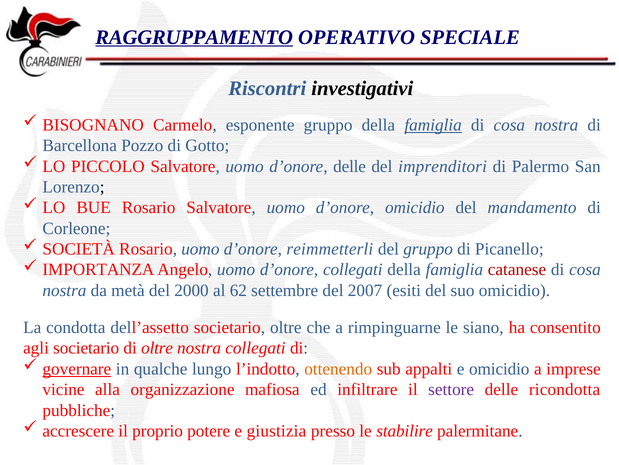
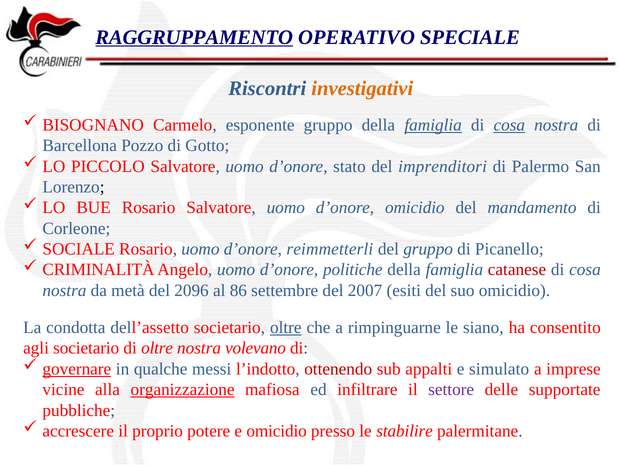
investigativi colour: black -> orange (362, 88)
cosa underline: none -> present (509, 125)
d’onore delle: delle -> stato (349, 166)
SOCIETÀ: SOCIETÀ -> SOCIALE (79, 249)
IMPORTANZA: IMPORTANZA -> CRIMINALITÀ (98, 269)
d’onore collegati: collegati -> politiche (353, 269)
2000: 2000 -> 2096 (192, 290)
62: 62 -> 86 (238, 290)
oltre underline: none -> present (286, 327)
nostra collegati: collegati -> volevano (256, 348)
lungo: lungo -> messi (212, 368)
ottenendo colour: orange -> red (338, 368)
e omicidio: omicidio -> simulato (499, 368)
organizzazione underline: none -> present (183, 389)
ricondotta: ricondotta -> supportate (565, 389)
e giustizia: giustizia -> omicidio (277, 430)
